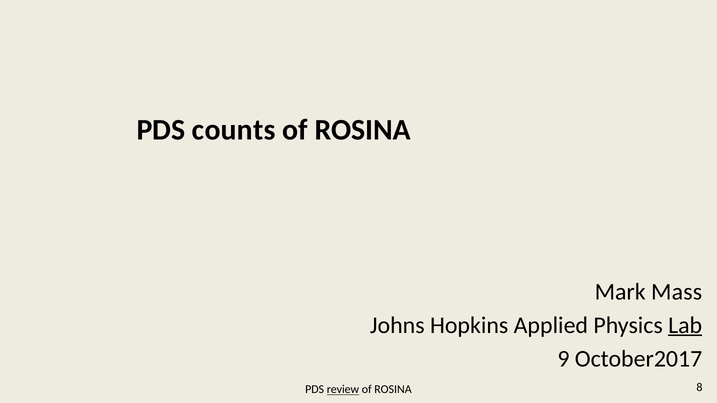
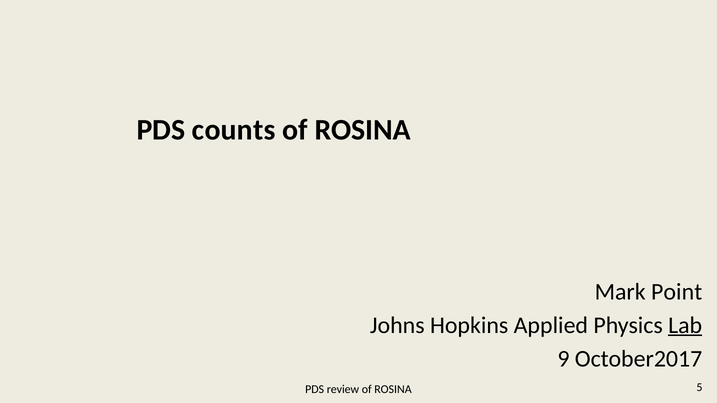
Mass: Mass -> Point (677, 292)
review underline: present -> none (343, 390)
8: 8 -> 5 (700, 387)
